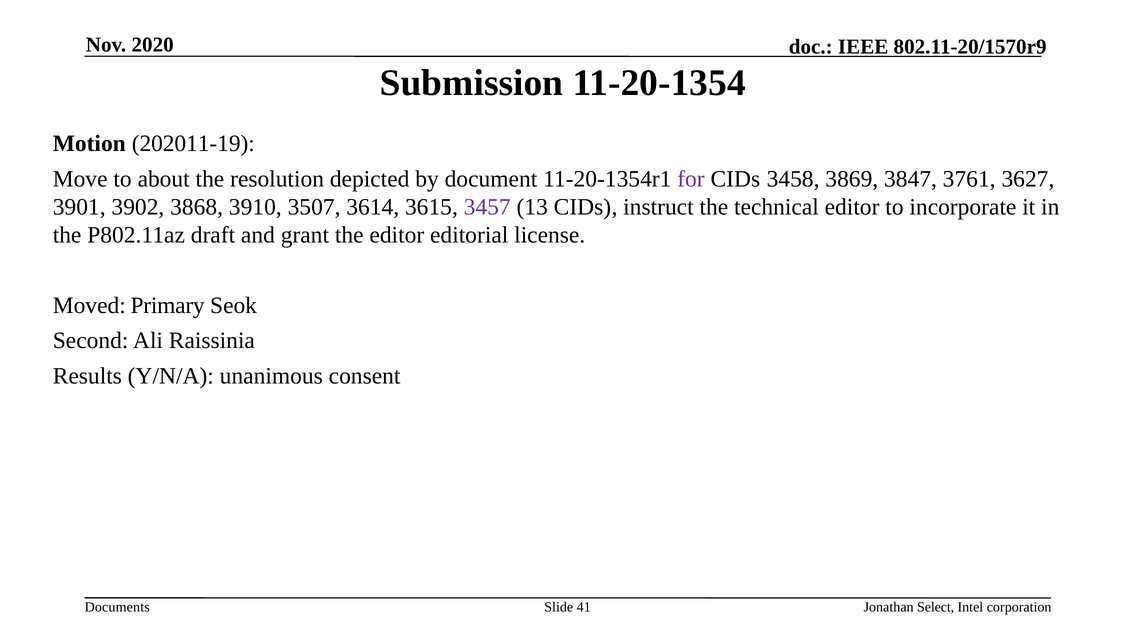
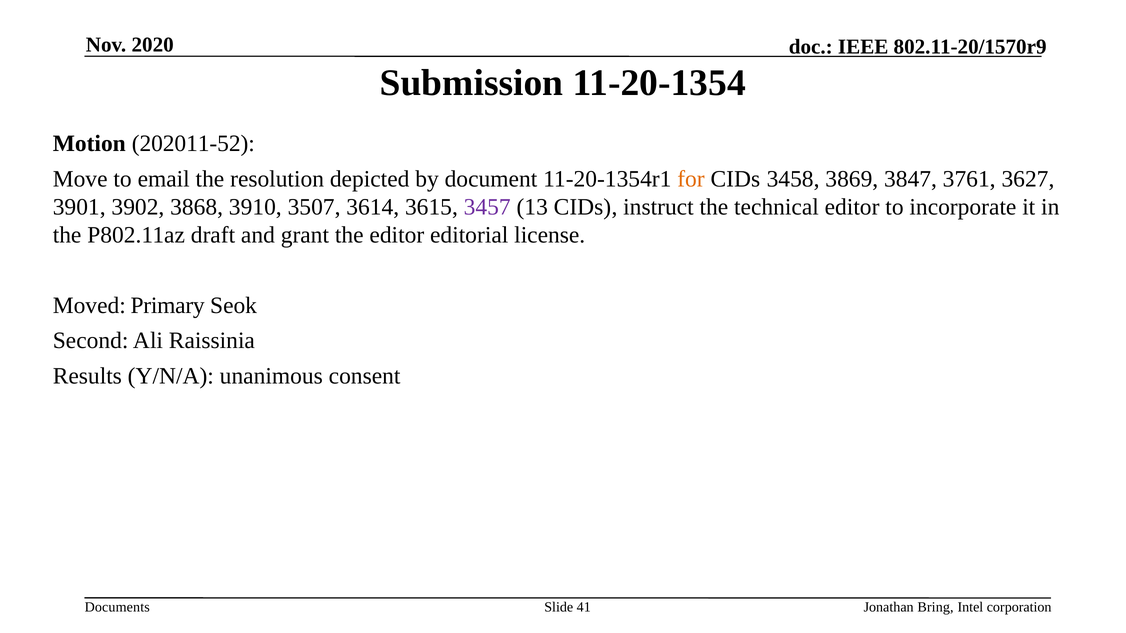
202011-19: 202011-19 -> 202011-52 (193, 144)
about: about -> email (164, 179)
for colour: purple -> orange (691, 179)
Select: Select -> Bring (936, 607)
